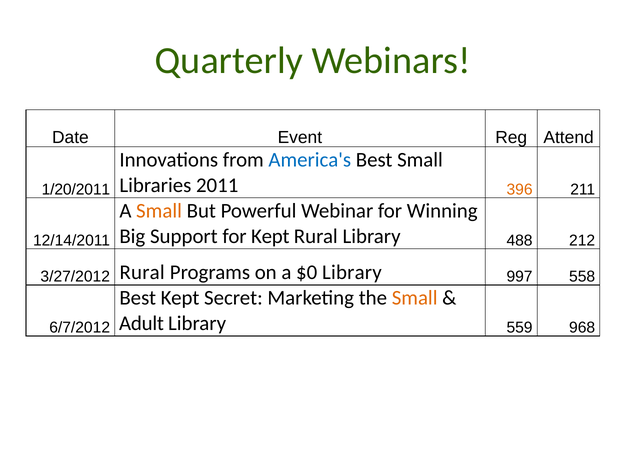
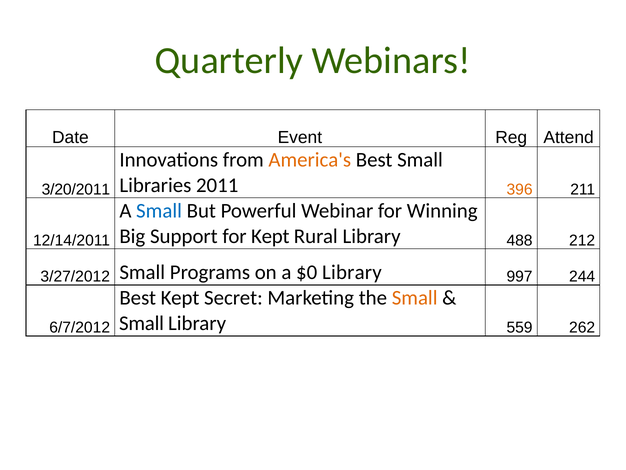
America's colour: blue -> orange (310, 160)
1/20/2011: 1/20/2011 -> 3/20/2011 (76, 189)
Small colour: orange -> blue (159, 211)
3/27/2012 Rural: Rural -> Small (142, 272)
558: 558 -> 244 (582, 276)
Adult: Adult -> Small (141, 323)
968: 968 -> 262 (582, 327)
